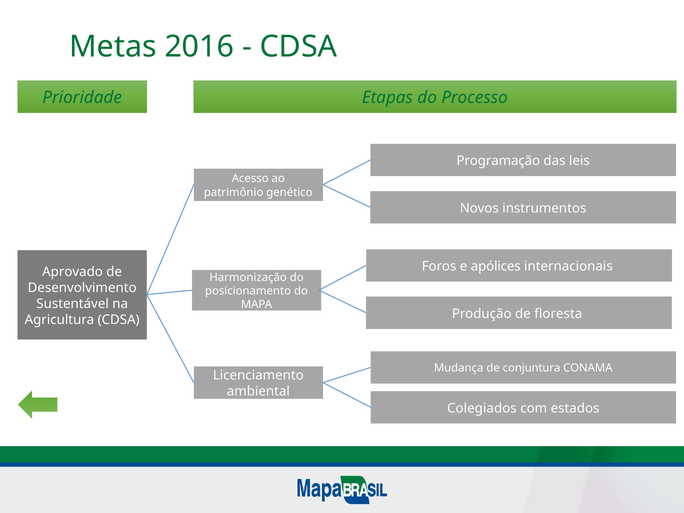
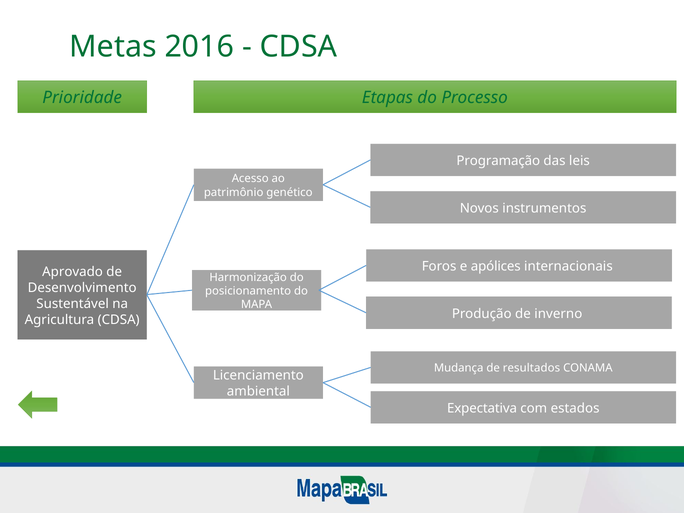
floresta: floresta -> inverno (558, 314)
conjuntura: conjuntura -> resultados (531, 368)
Colegiados: Colegiados -> Expectativa (482, 408)
